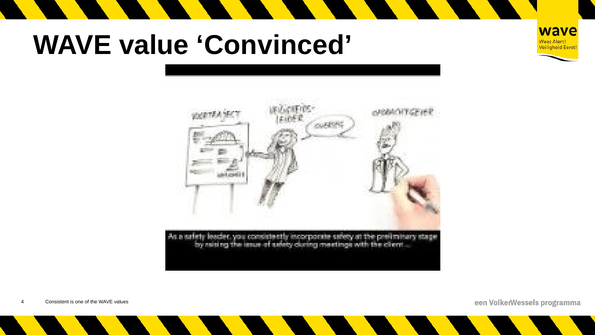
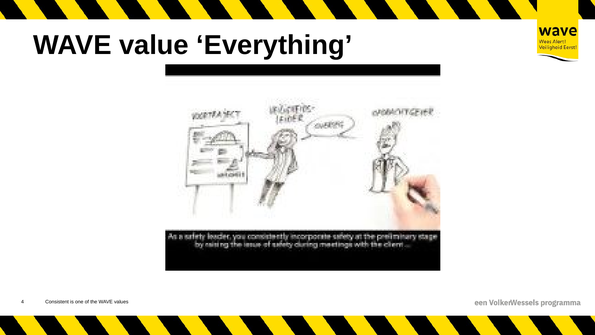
Convinced: Convinced -> Everything (274, 45)
